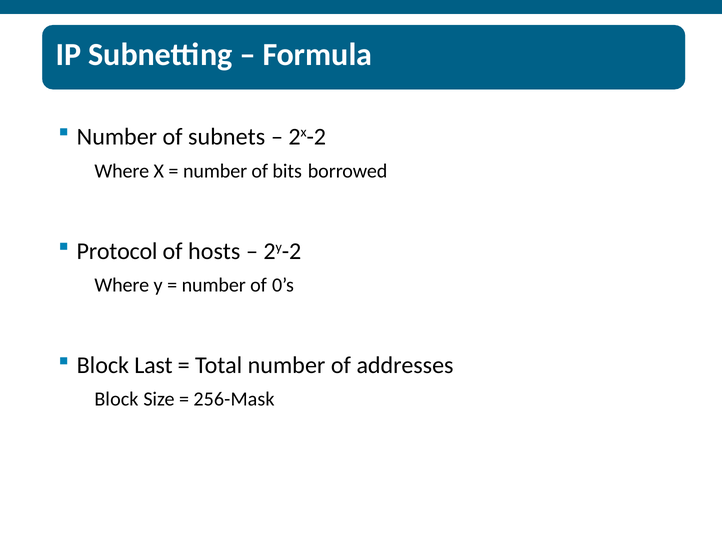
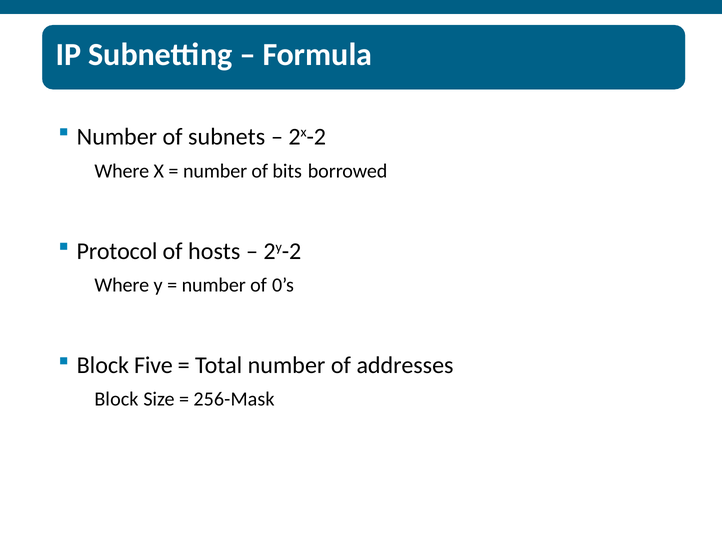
Last: Last -> Five (153, 365)
